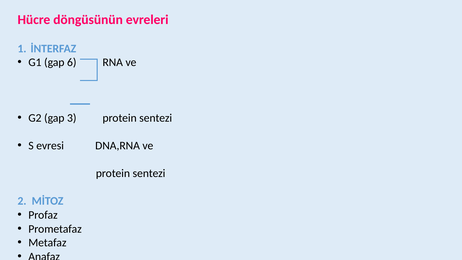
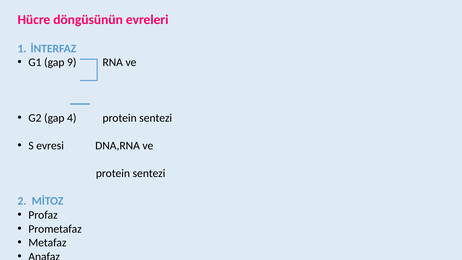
6: 6 -> 9 (72, 62)
3: 3 -> 4 (72, 118)
